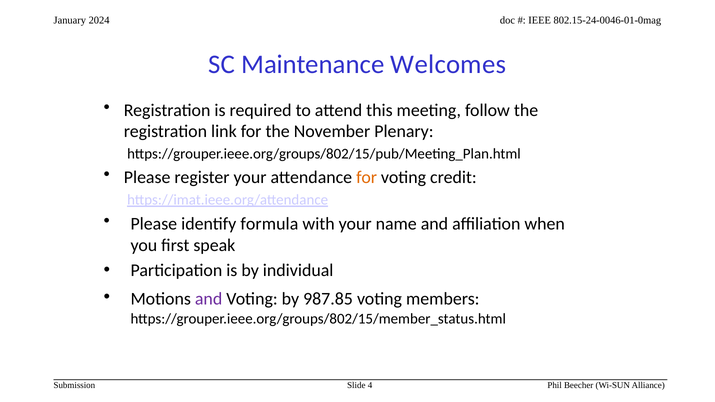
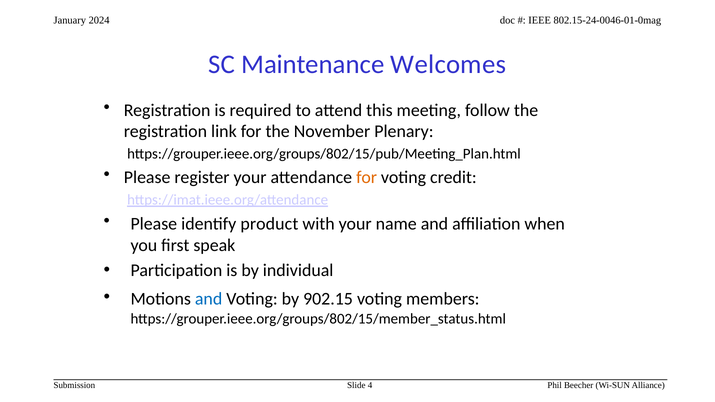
formula: formula -> product (269, 224)
and colour: purple -> blue (209, 299)
987.85: 987.85 -> 902.15 (328, 299)
